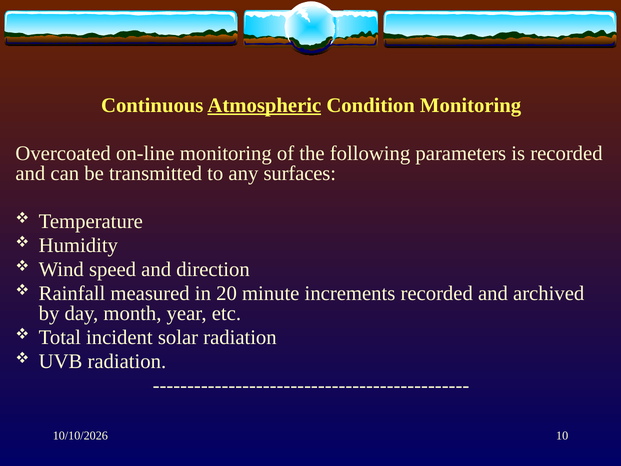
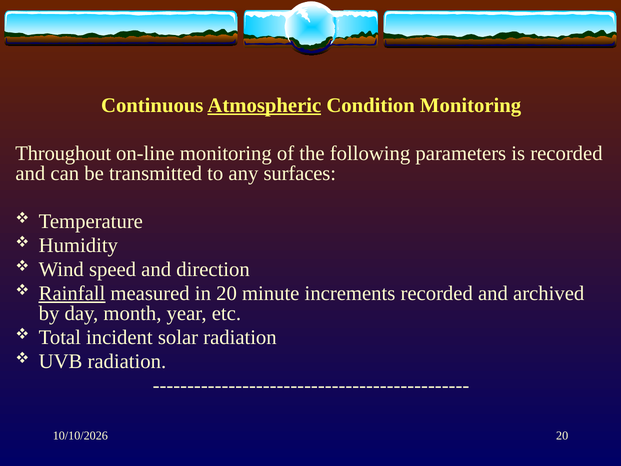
Overcoated: Overcoated -> Throughout (63, 153)
Rainfall underline: none -> present (72, 293)
10: 10 -> 20 (562, 436)
